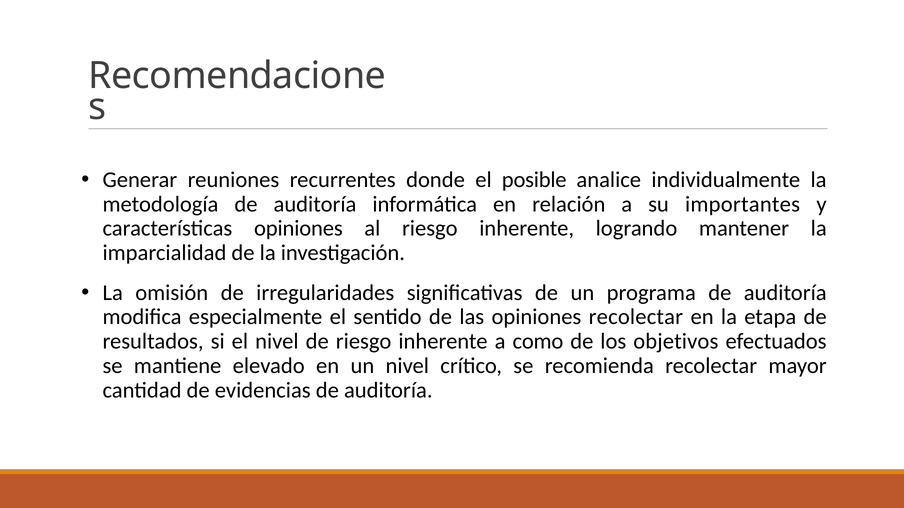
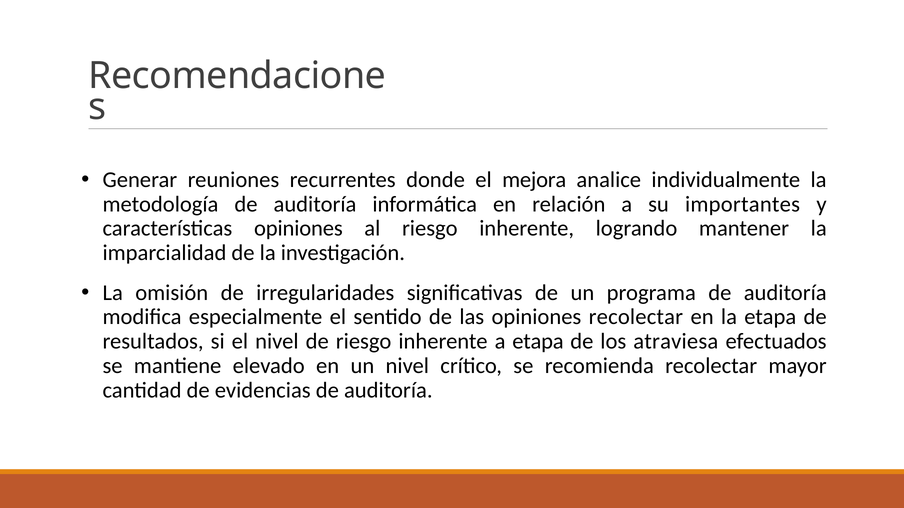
posible: posible -> mejora (534, 180)
a como: como -> etapa (538, 342)
objetivos: objetivos -> atraviesa (676, 342)
